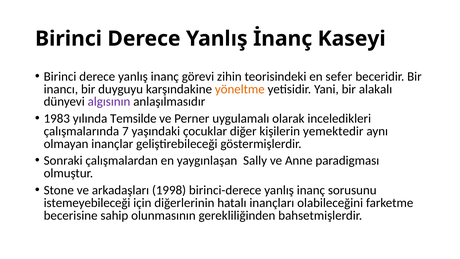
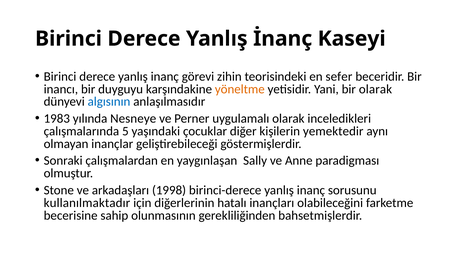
bir alakalı: alakalı -> olarak (375, 89)
algısının colour: purple -> blue (109, 102)
Temsilde: Temsilde -> Nesneye (133, 118)
7: 7 -> 5 (125, 131)
istemeyebileceği: istemeyebileceği -> kullanılmaktadır (87, 203)
